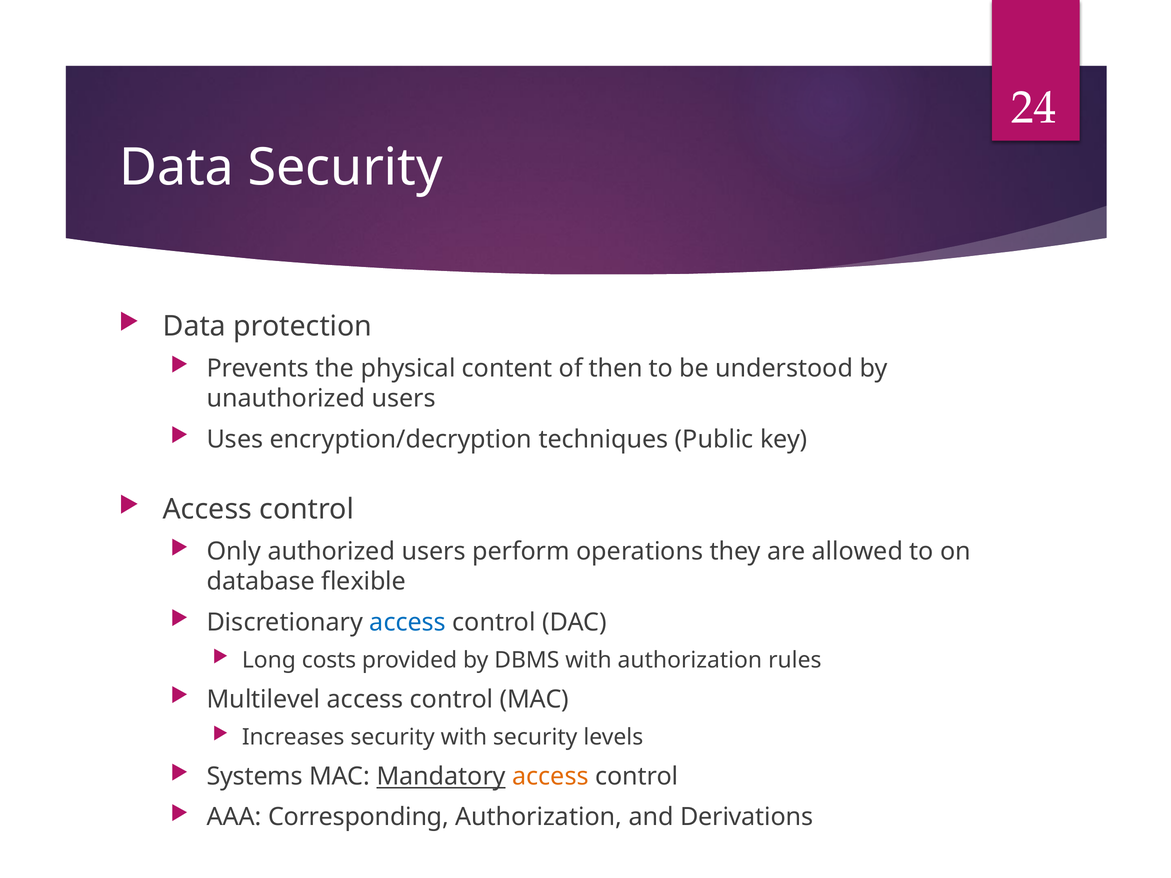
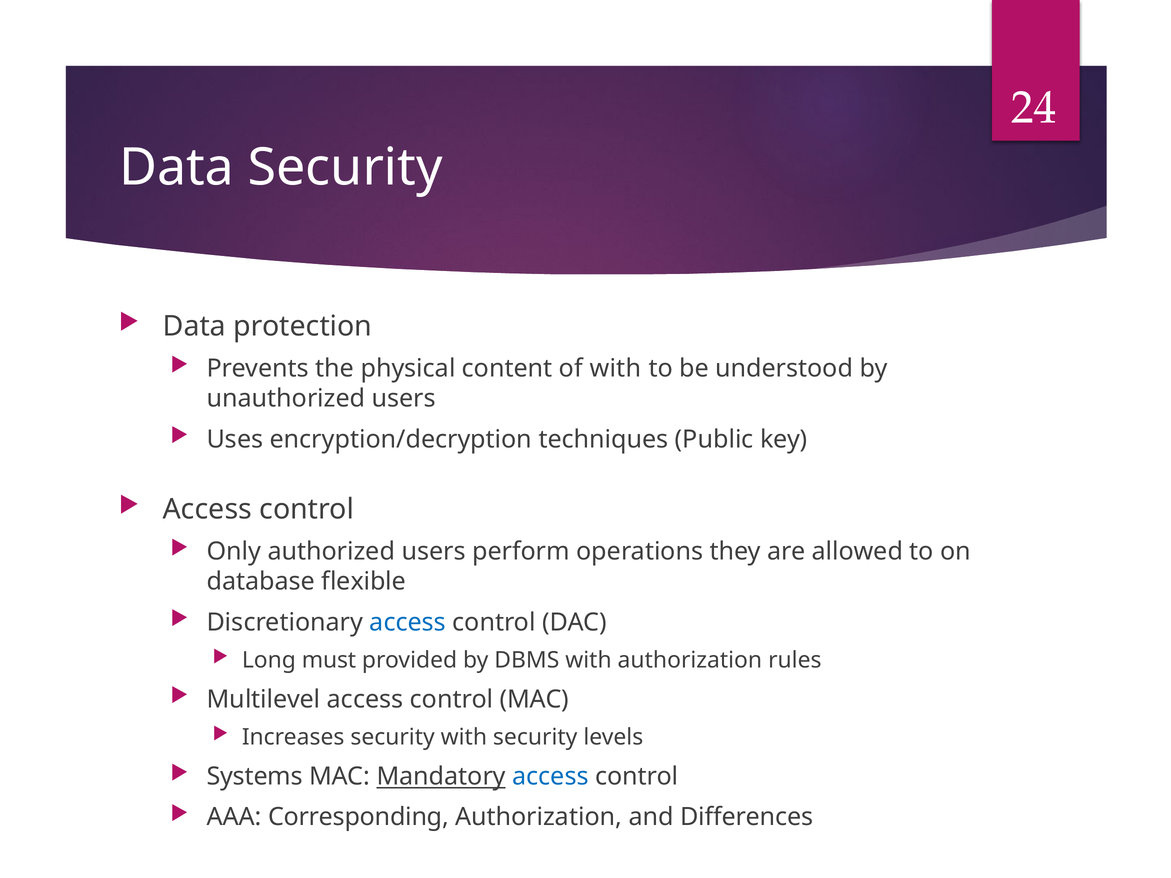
of then: then -> with (616, 369)
costs: costs -> must (329, 660)
access colour: orange -> blue (550, 777)
Derivations: Derivations -> Differences (747, 817)
